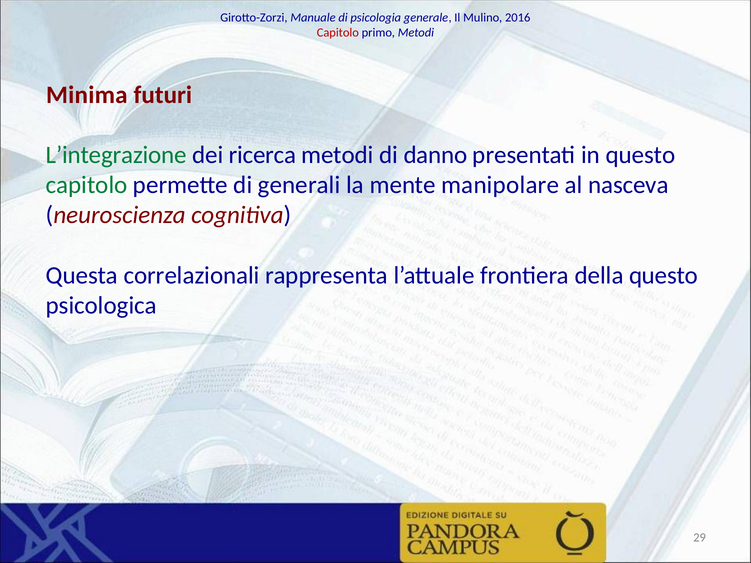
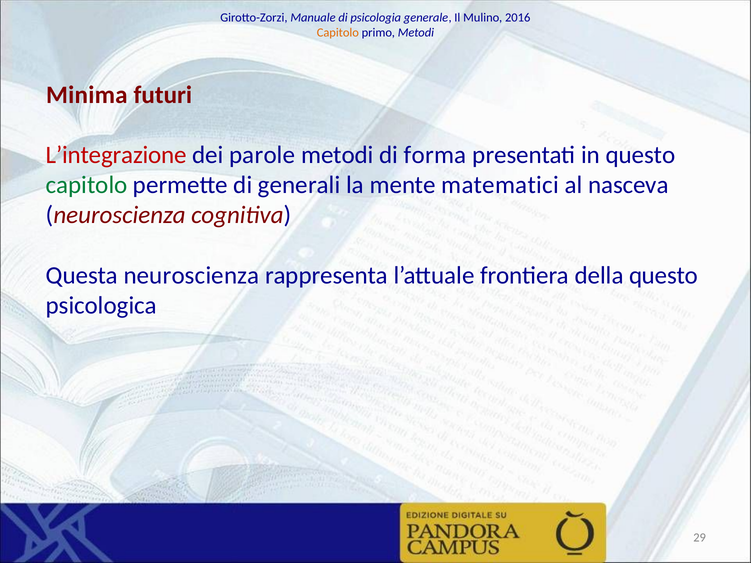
Capitolo colour: red -> orange (338, 33)
L’integrazione colour: green -> red (116, 155)
ricerca: ricerca -> parole (262, 155)
danno: danno -> forma (435, 155)
manipolare: manipolare -> matematici (500, 185)
Questa correlazionali: correlazionali -> neuroscienza (191, 275)
